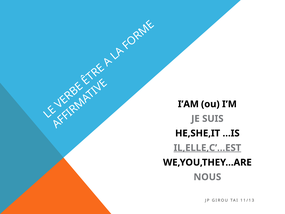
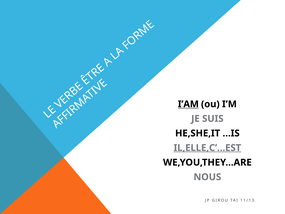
I’AM underline: none -> present (188, 104)
